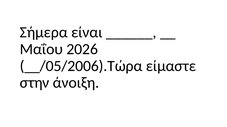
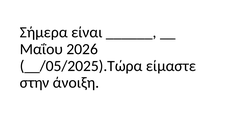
__/05/2006).Τώρα: __/05/2006).Τώρα -> __/05/2025).Τώρα (81, 66)
